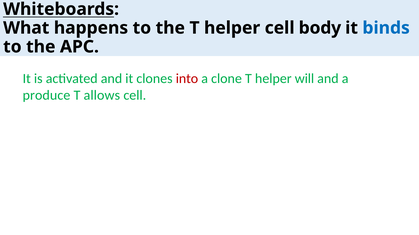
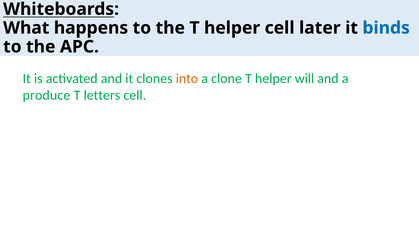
body: body -> later (320, 28)
into colour: red -> orange (187, 79)
allows: allows -> letters (102, 95)
